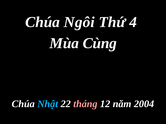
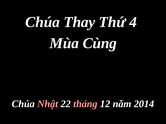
Ngôi: Ngôi -> Thay (79, 22)
Nhật colour: light blue -> pink (48, 104)
2004: 2004 -> 2014 (144, 104)
